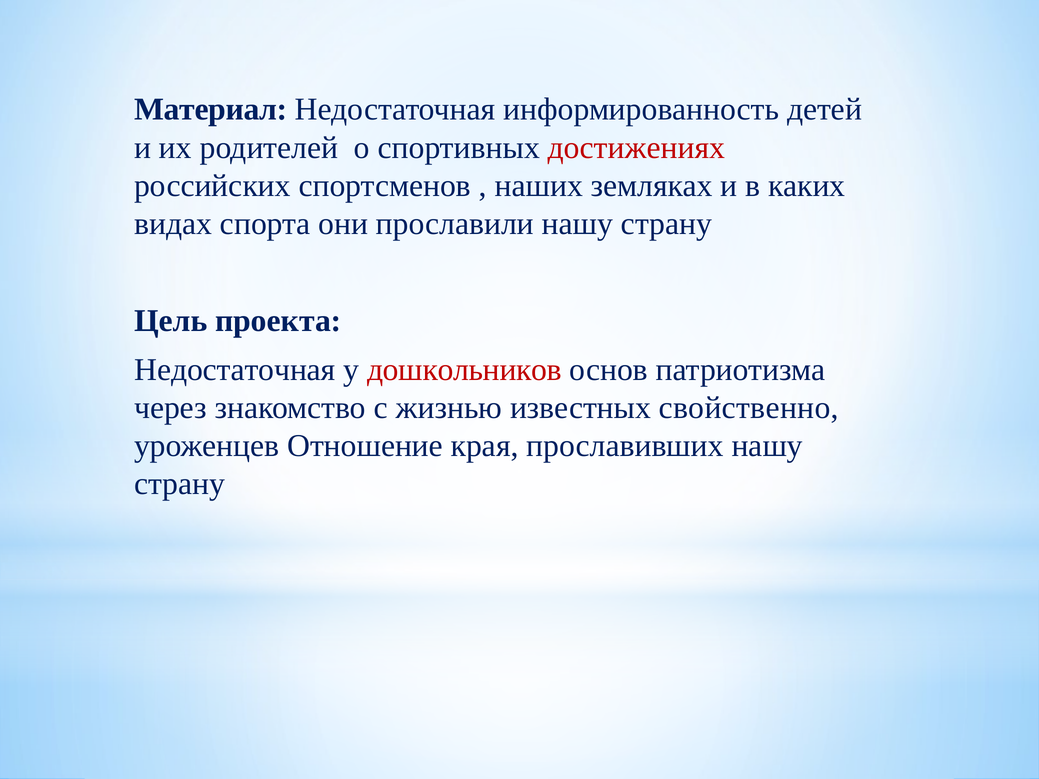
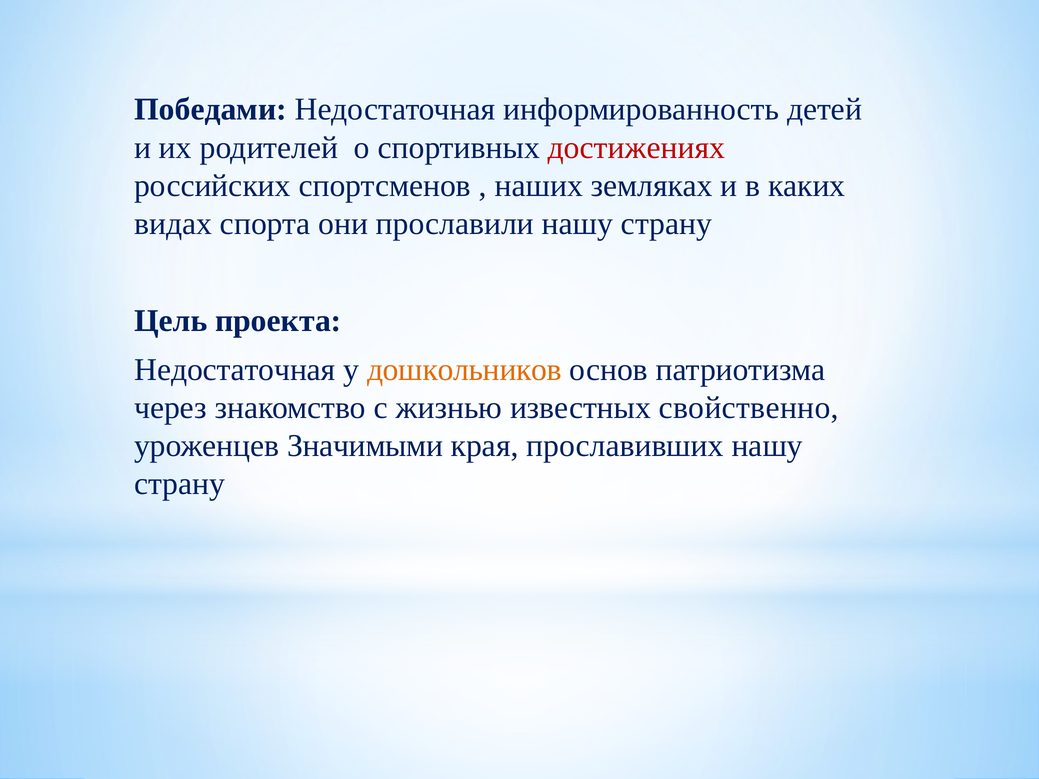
Материал: Материал -> Победами (211, 110)
дошкольников colour: red -> orange (464, 370)
Отношение: Отношение -> Значимыми (365, 446)
